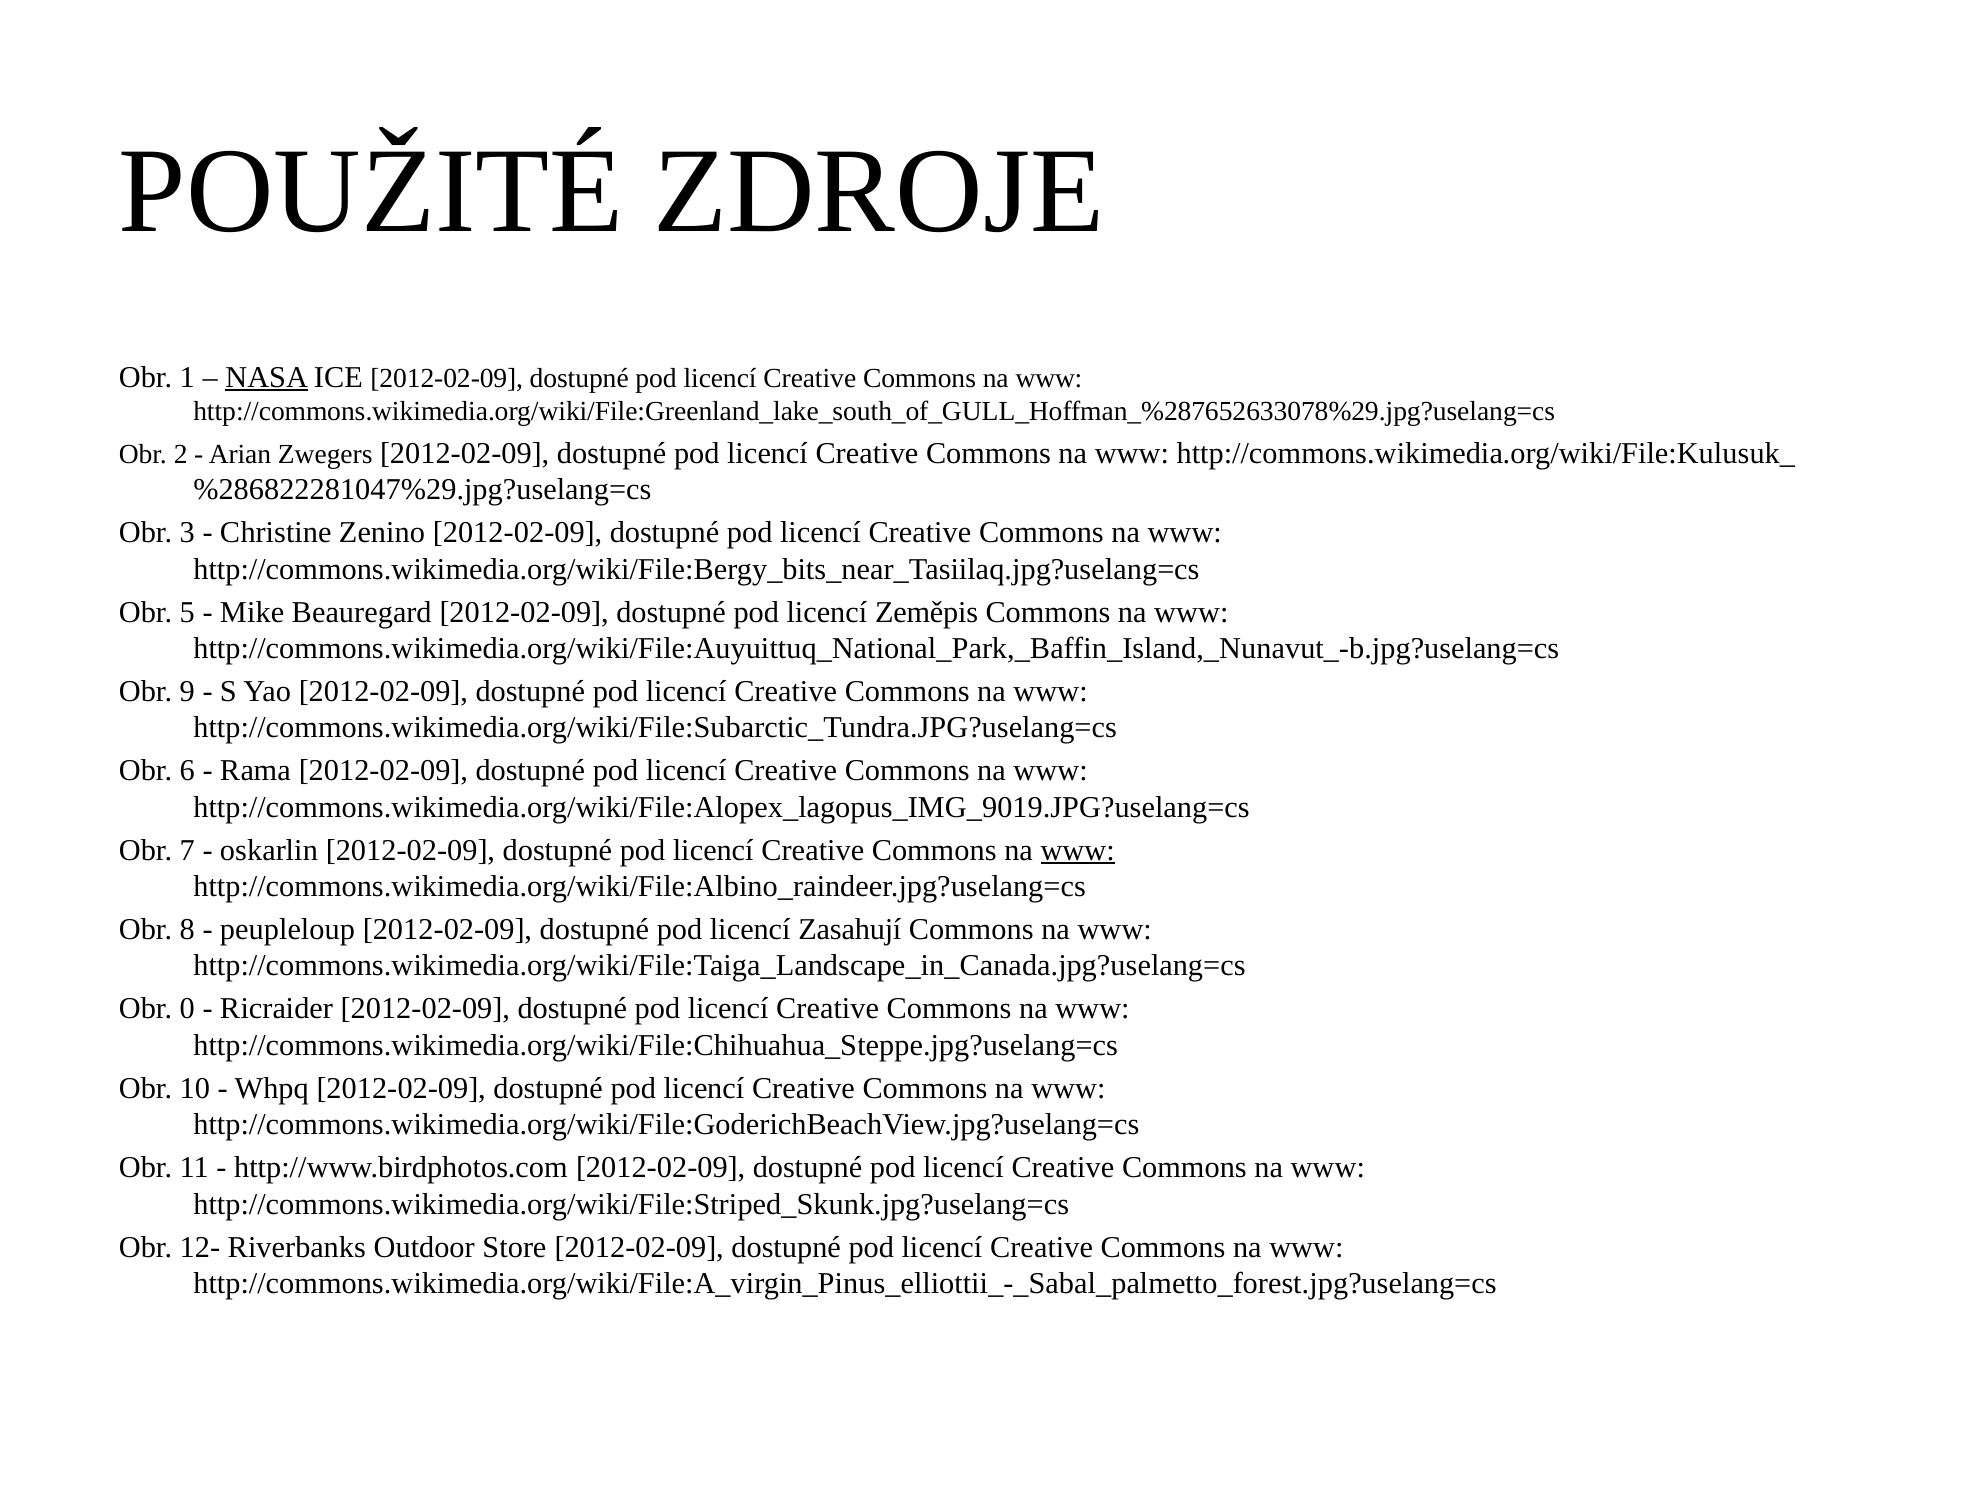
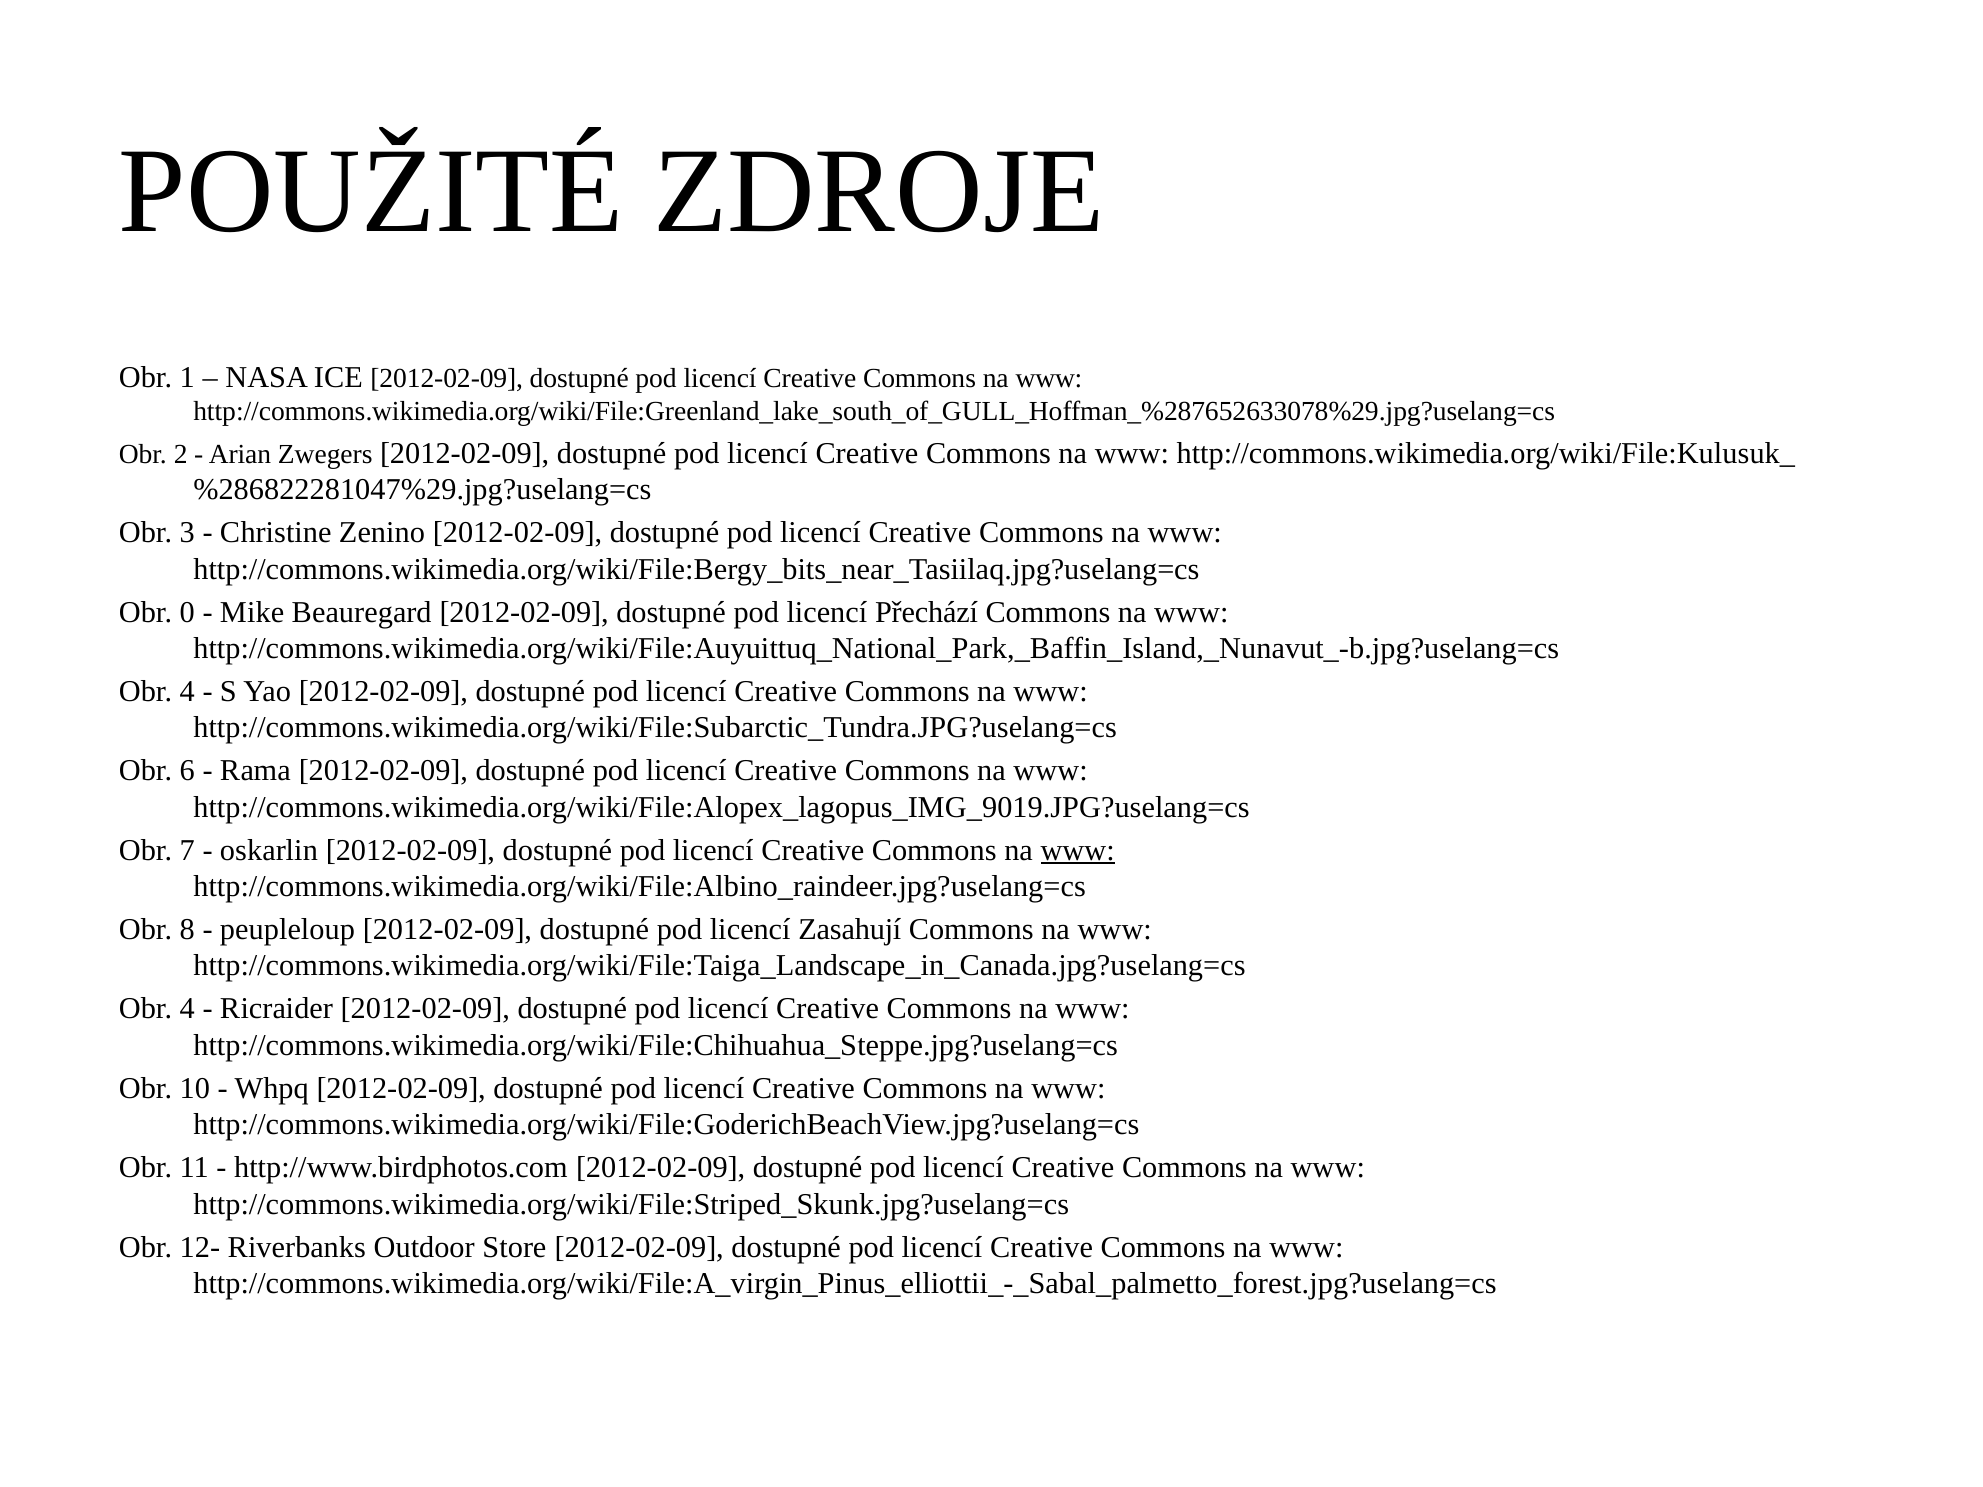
NASA underline: present -> none (267, 377)
5: 5 -> 0 (187, 612)
Zeměpis: Zeměpis -> Přechází (927, 612)
9: 9 -> 4 (187, 692)
0: 0 -> 4 (187, 1009)
